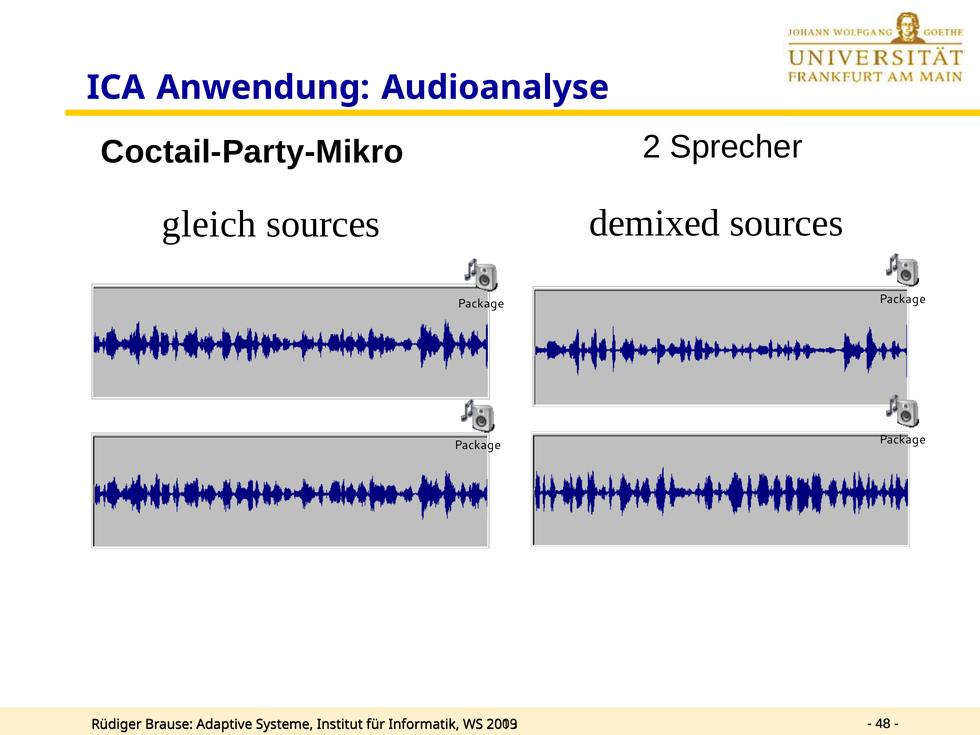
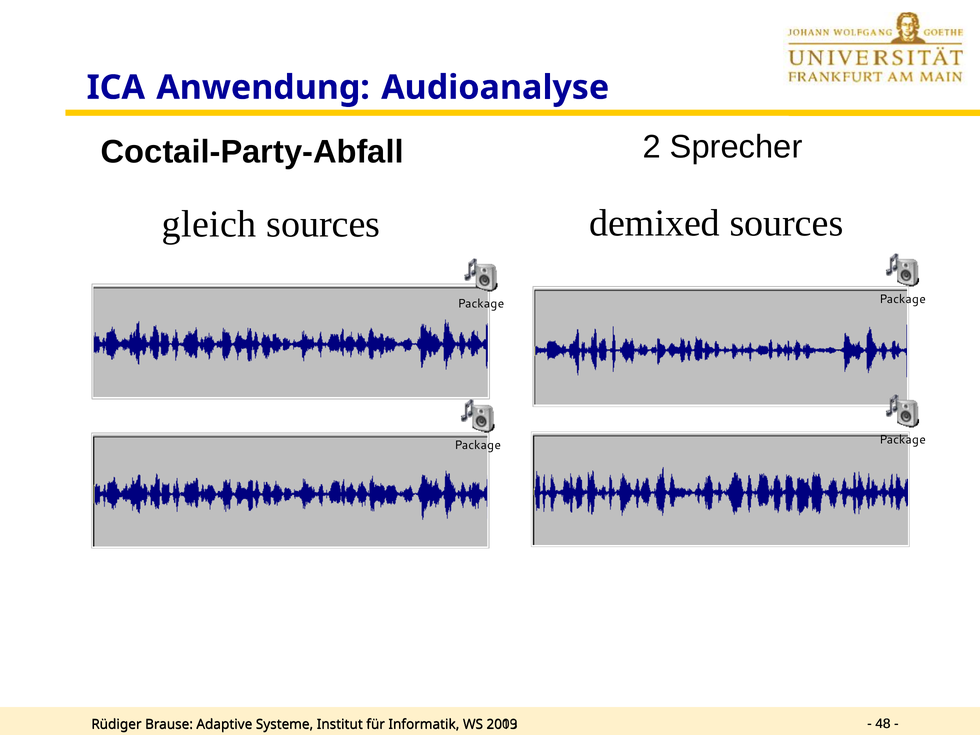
Coctail-Party-Mikro: Coctail-Party-Mikro -> Coctail-Party-Abfall (252, 152)
